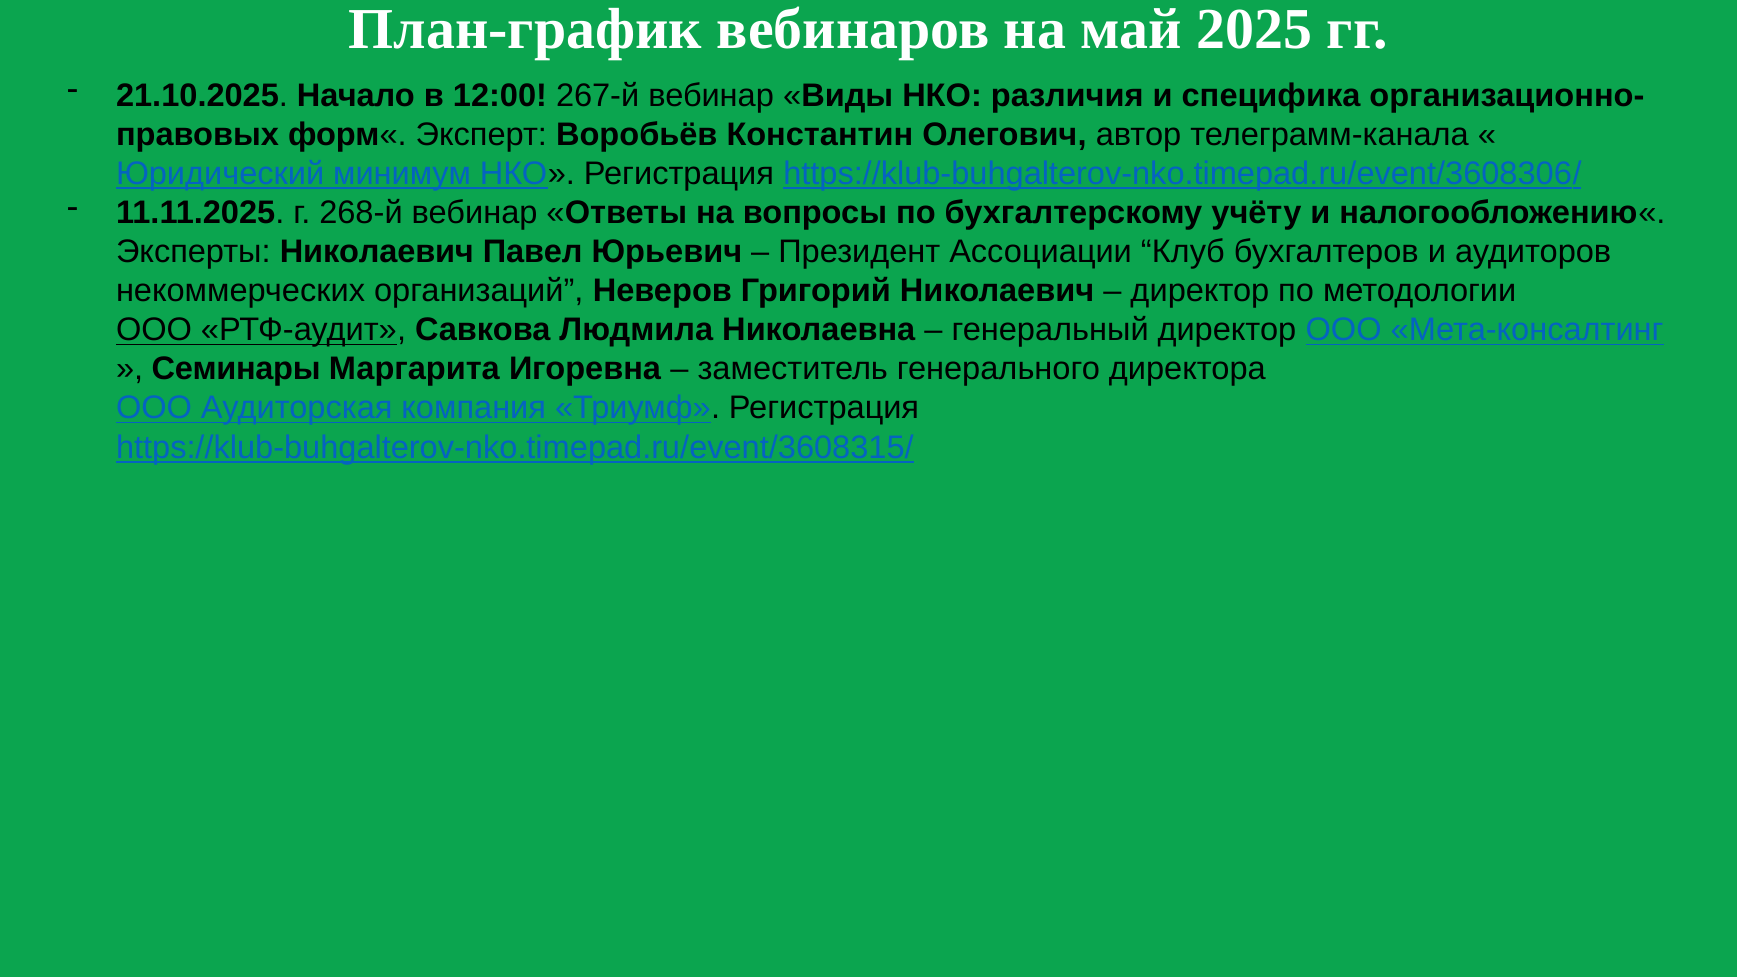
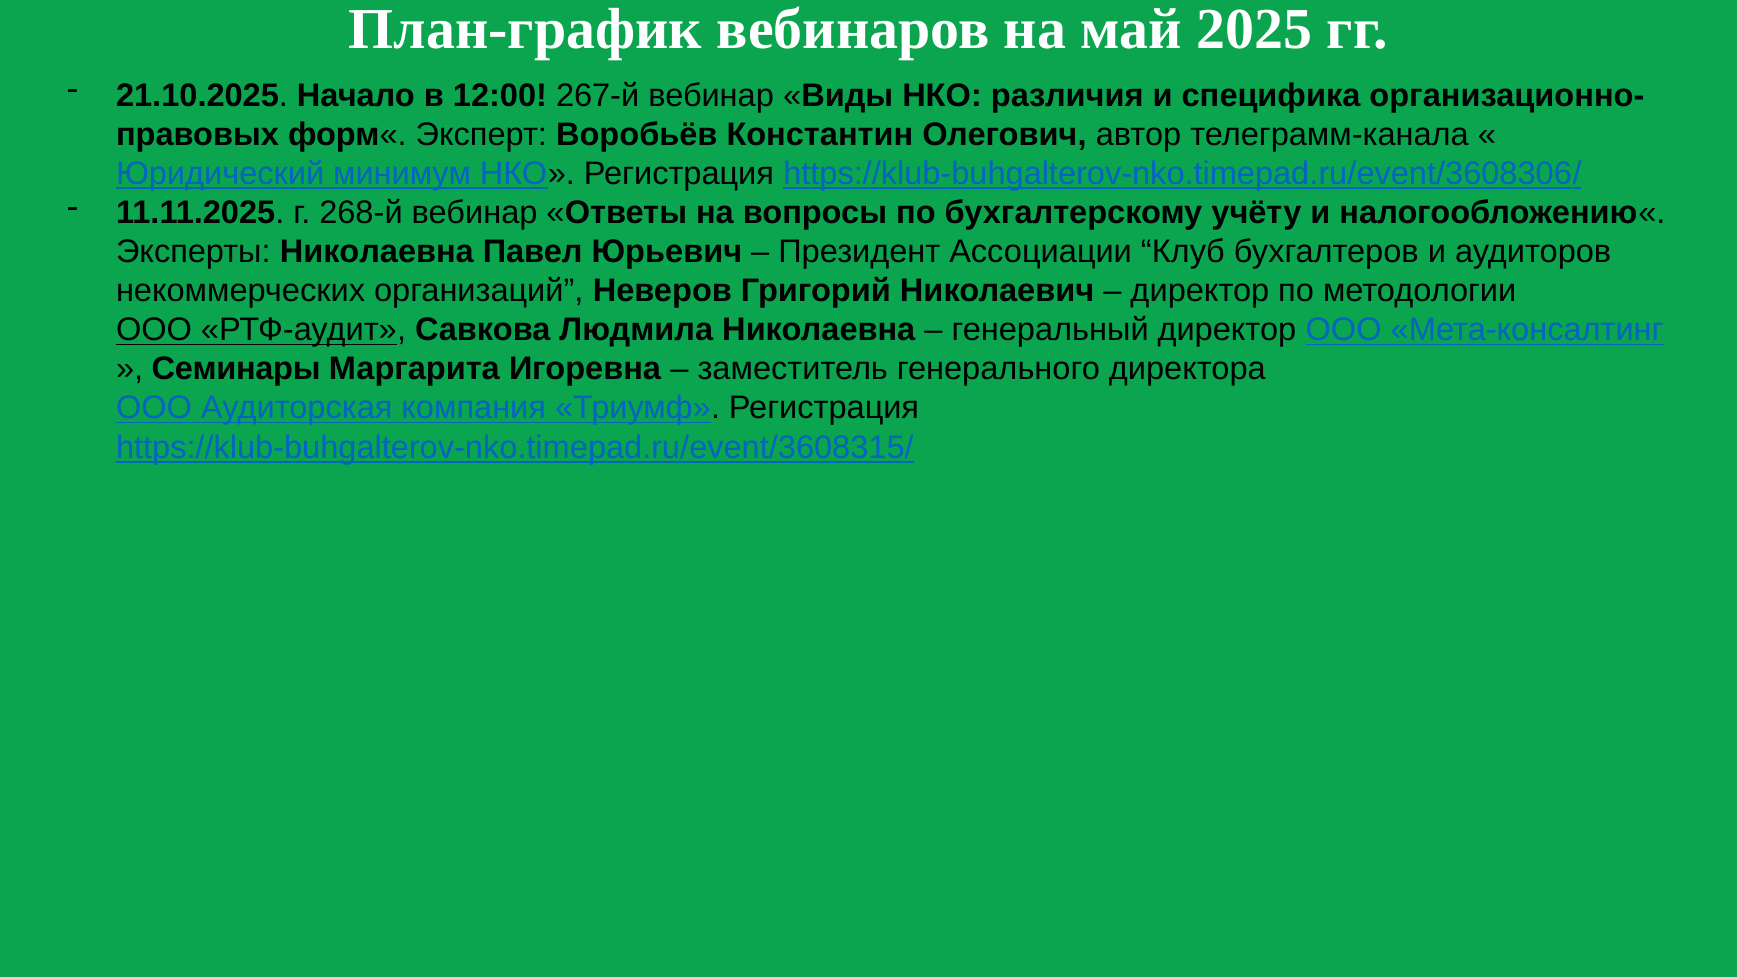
Эксперты Николаевич: Николаевич -> Николаевна (377, 252)
